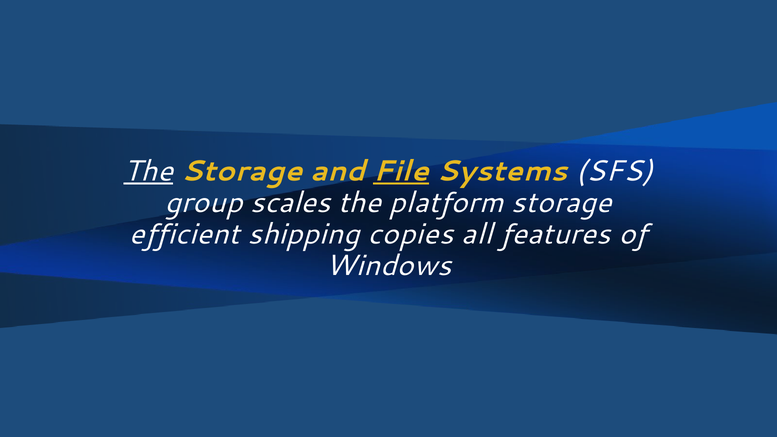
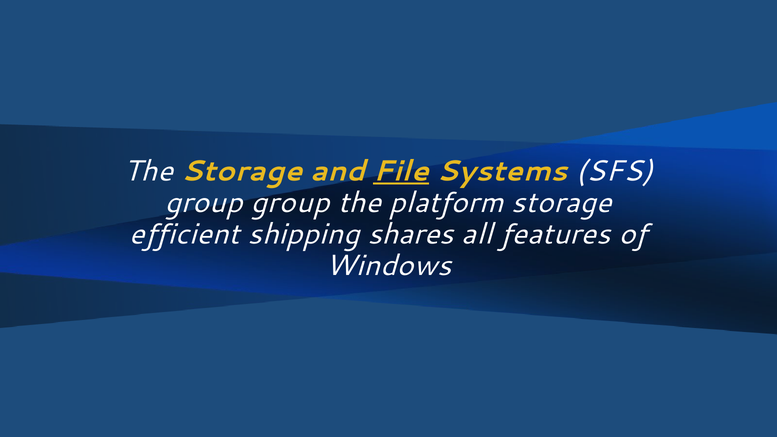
The underline: present -> none (148, 171)
group scales: scales -> group (290, 203)
copies: copies -> shares (411, 234)
